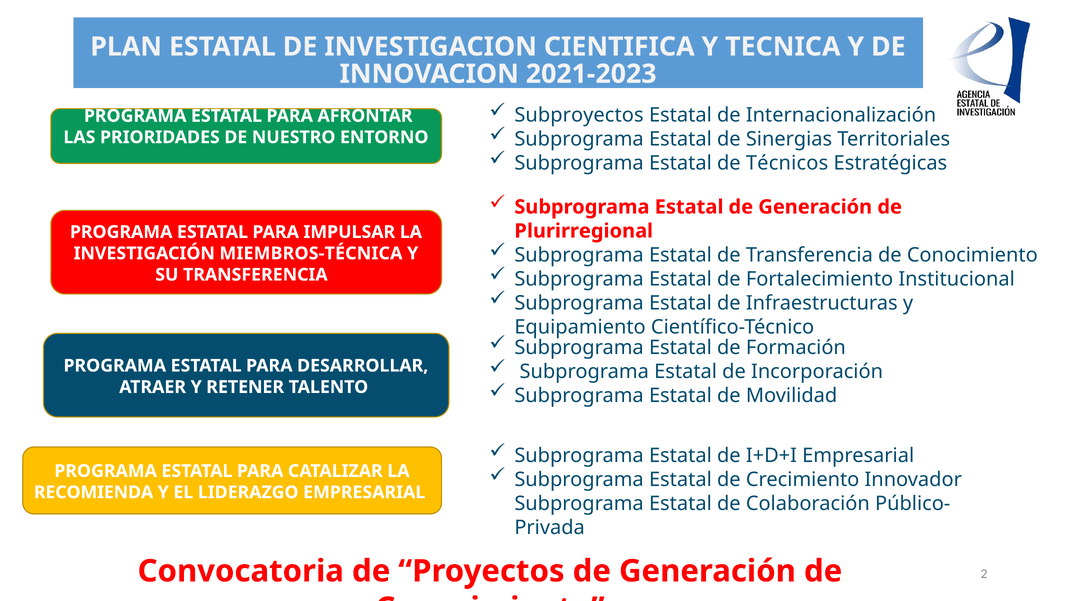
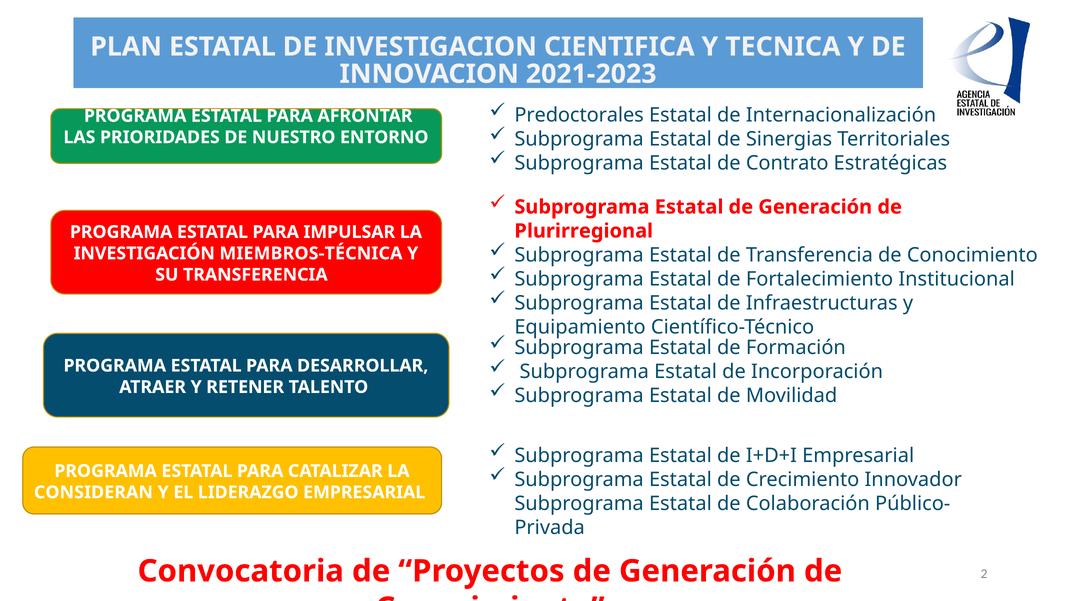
Subproyectos: Subproyectos -> Predoctorales (579, 115)
Técnicos: Técnicos -> Contrato (787, 163)
RECOMIENDA: RECOMIENDA -> CONSIDERAN (93, 493)
